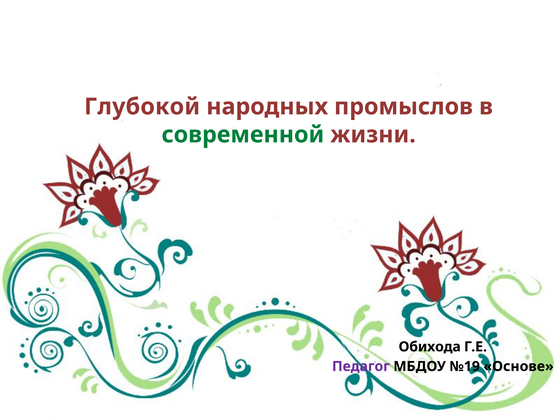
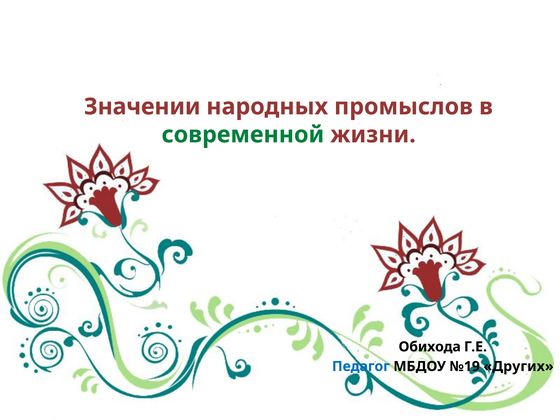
Глубокой: Глубокой -> Значении (142, 107)
Педагог colour: purple -> blue (361, 366)
Основе: Основе -> Других (519, 366)
